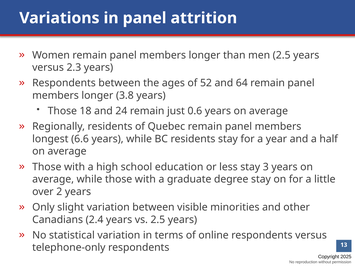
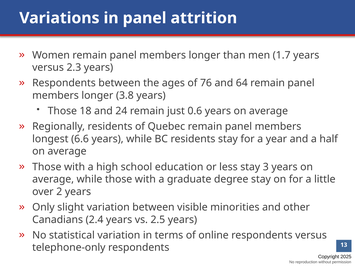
men 2.5: 2.5 -> 1.7 (282, 55)
52: 52 -> 76 (206, 83)
